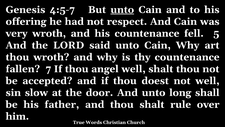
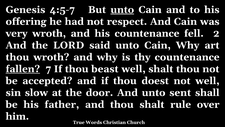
5: 5 -> 2 (216, 33)
fallen underline: none -> present (23, 69)
angel: angel -> beast (105, 69)
long: long -> sent (180, 92)
